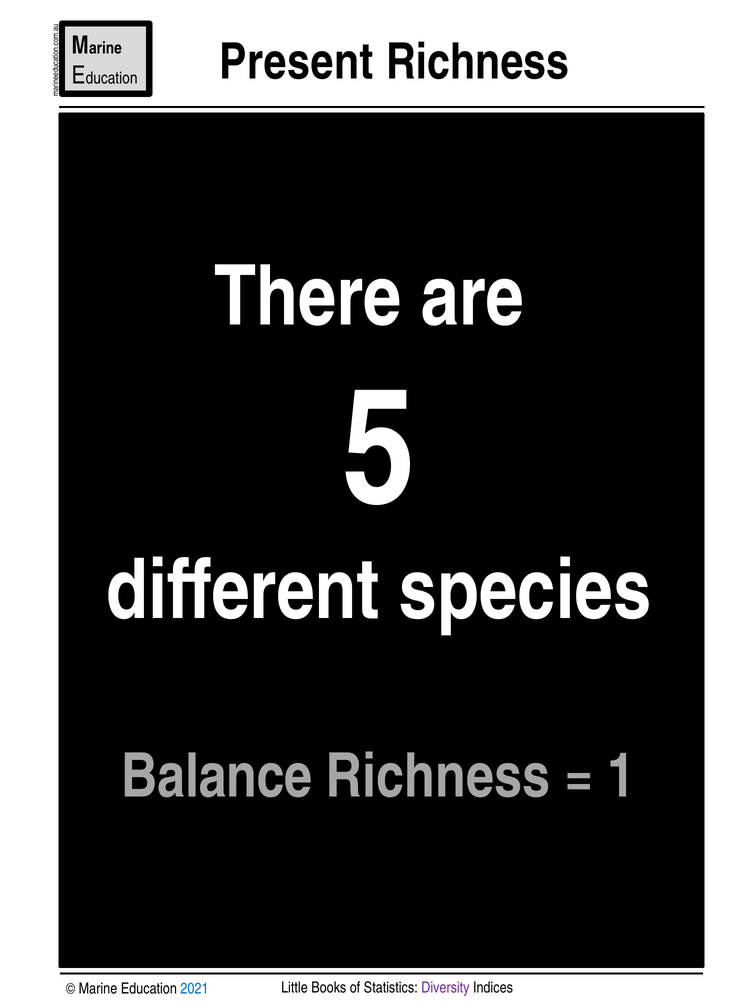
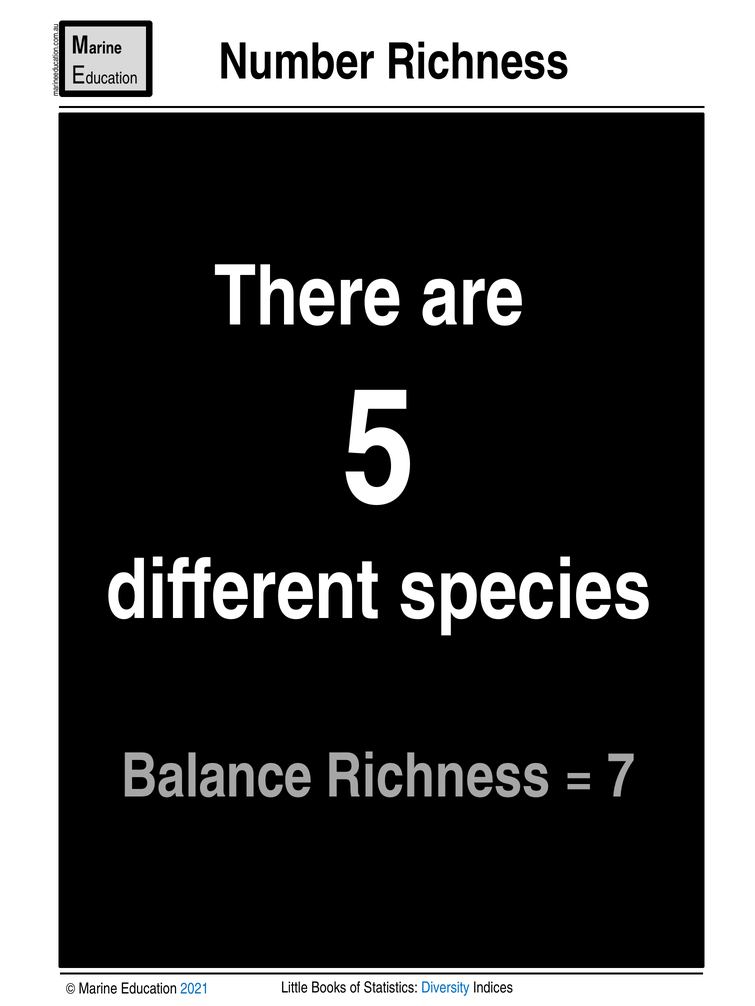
Present: Present -> Number (297, 62)
1: 1 -> 7 (622, 777)
Diversity colour: purple -> blue (445, 989)
